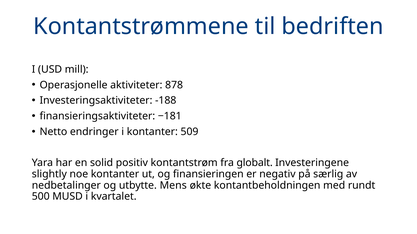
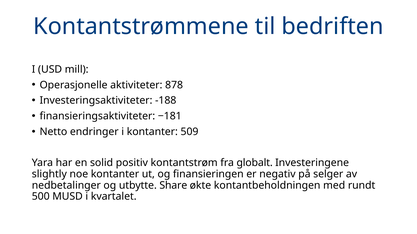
særlig: særlig -> selger (328, 174)
Mens: Mens -> Share (173, 186)
